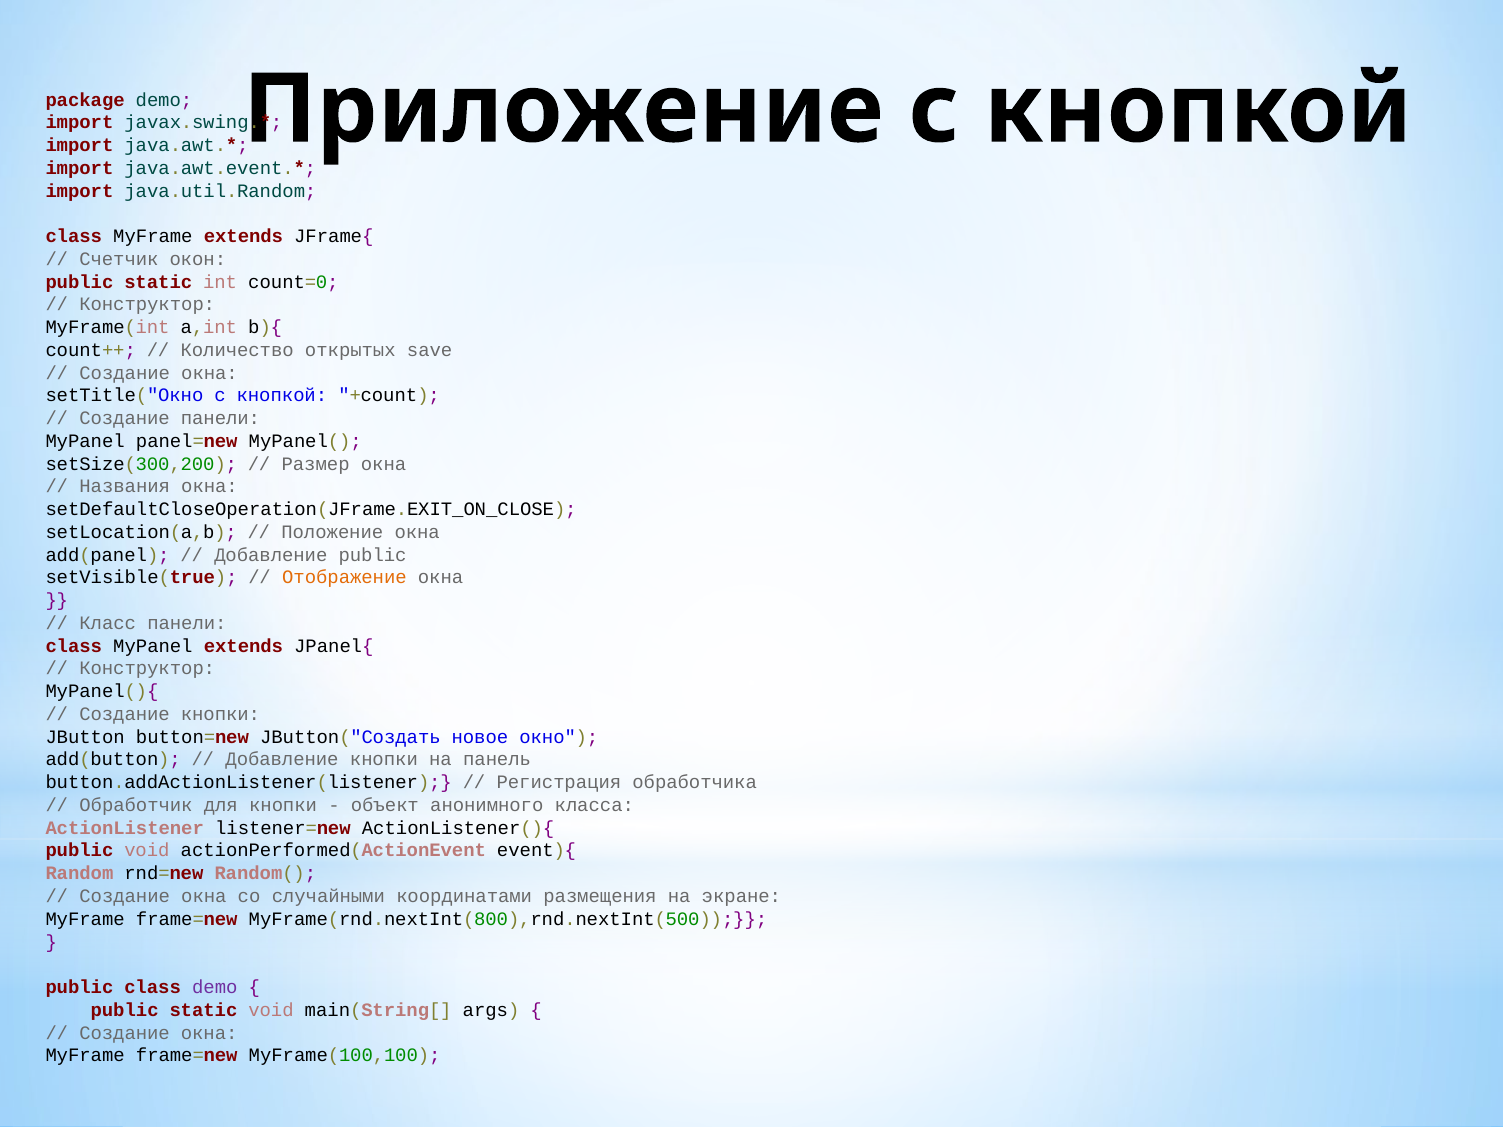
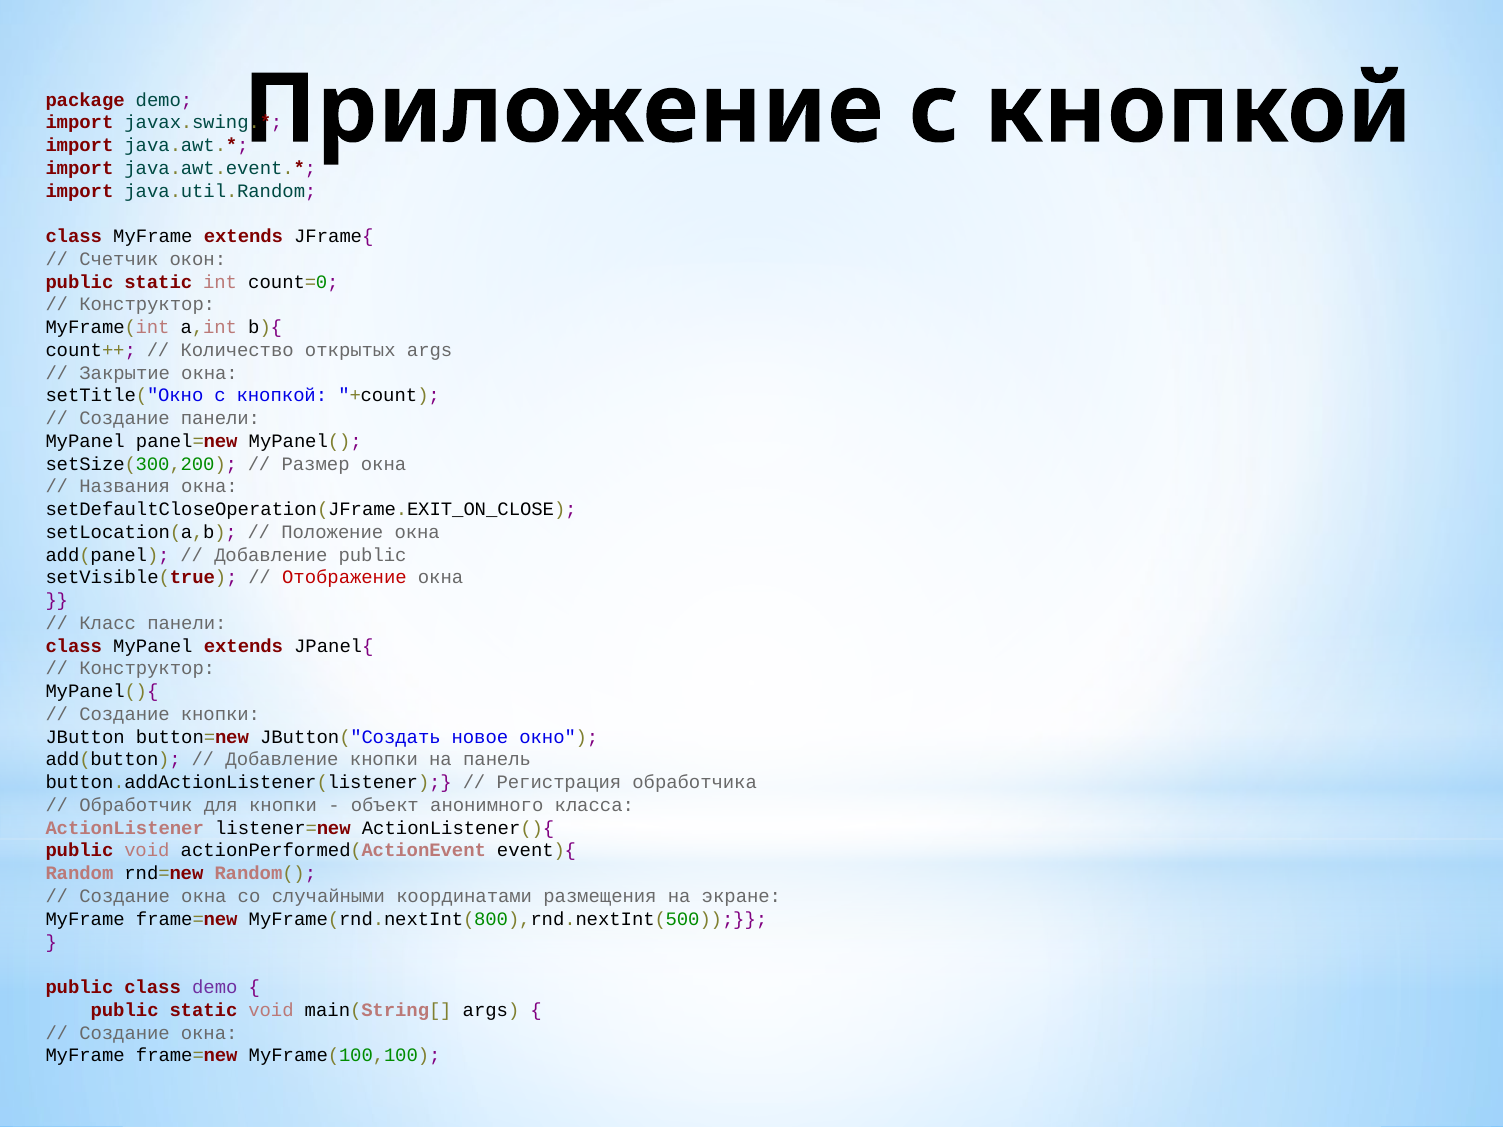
открытых save: save -> args (430, 350)
Создание: Создание -> Закрытие (125, 373)
Отображение colour: orange -> red (344, 578)
